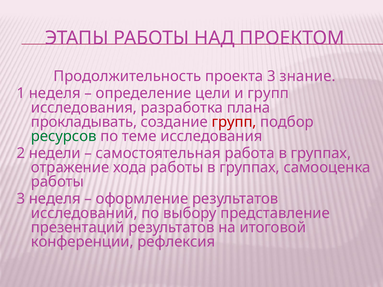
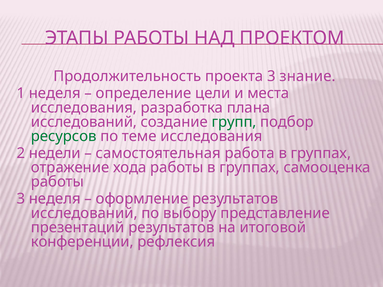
и групп: групп -> места (268, 93)
прокладывать: прокладывать -> исследований (84, 122)
групп colour: red -> green (234, 122)
